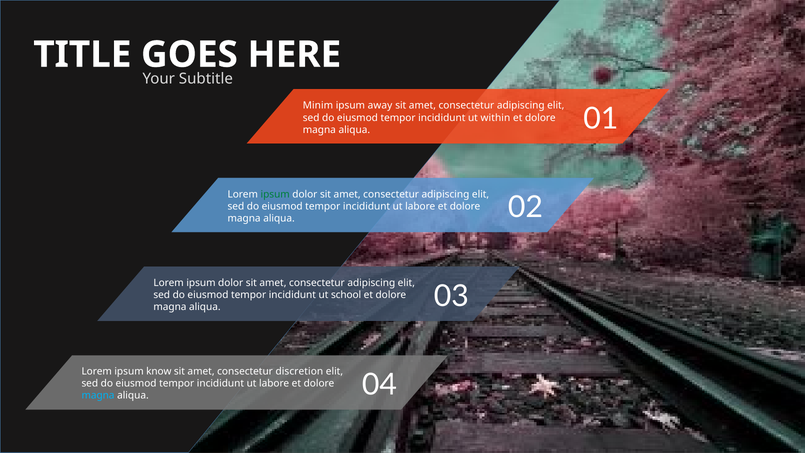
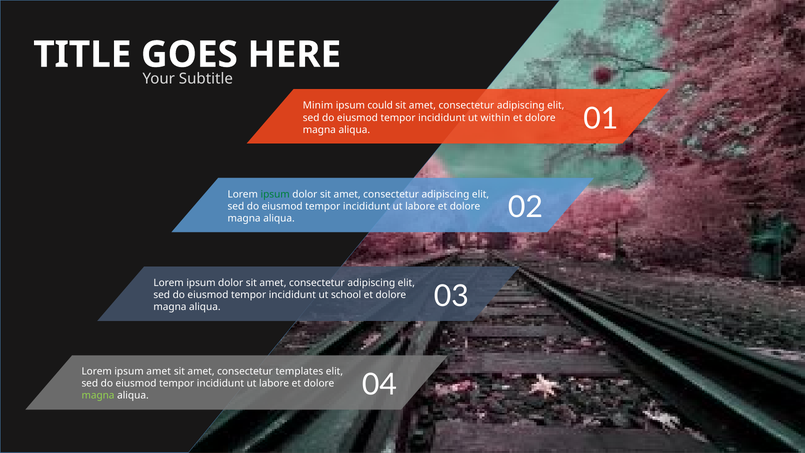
away: away -> could (380, 106)
ipsum know: know -> amet (159, 371)
discretion: discretion -> templates (299, 371)
magna colour: light blue -> light green (98, 395)
